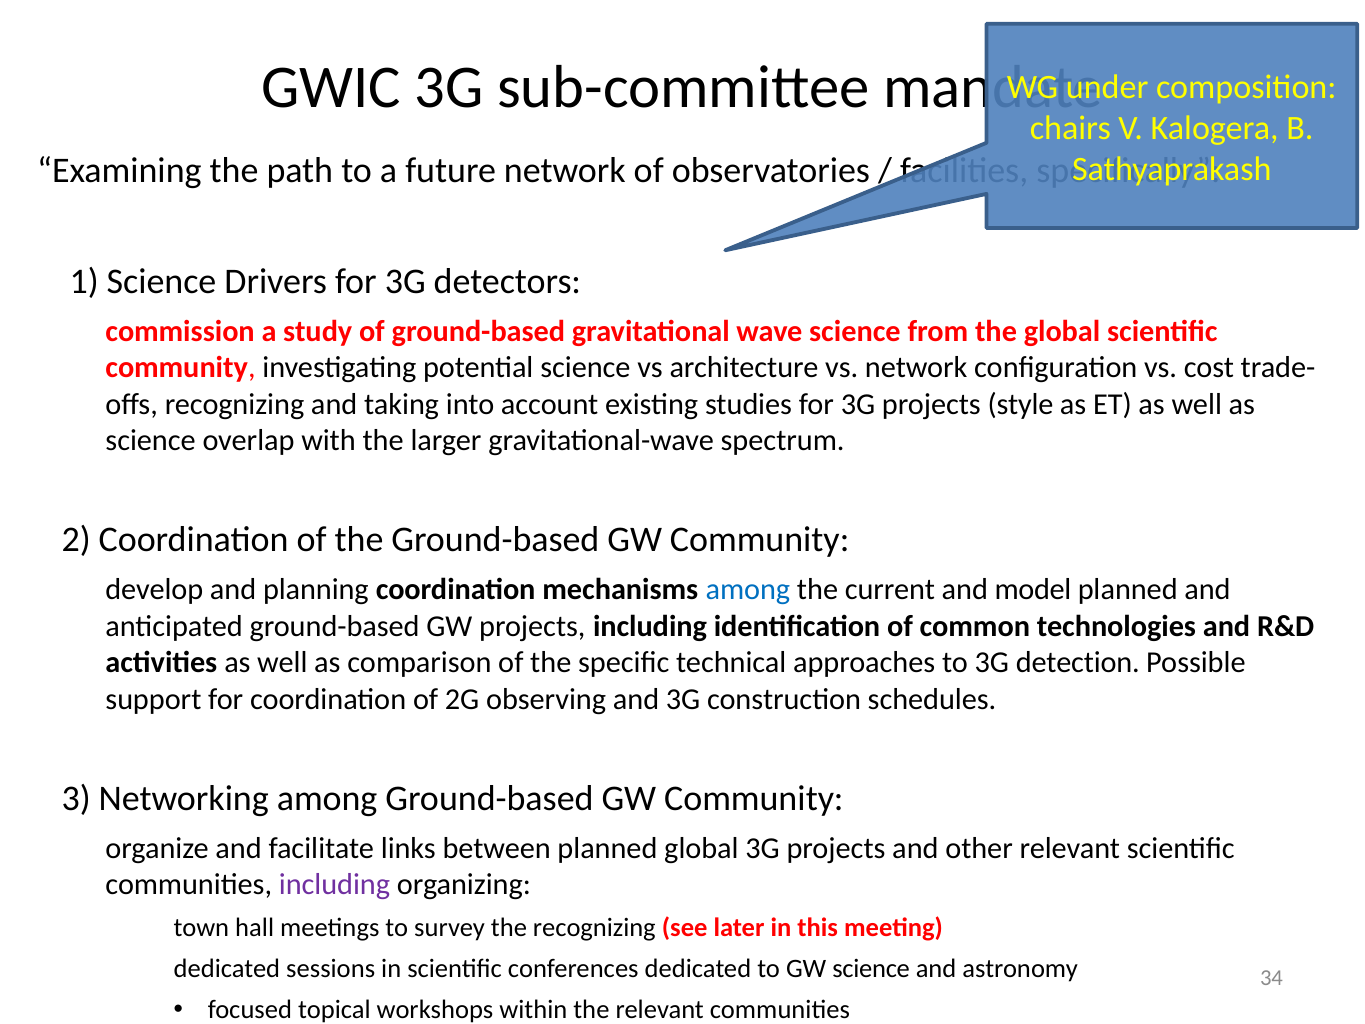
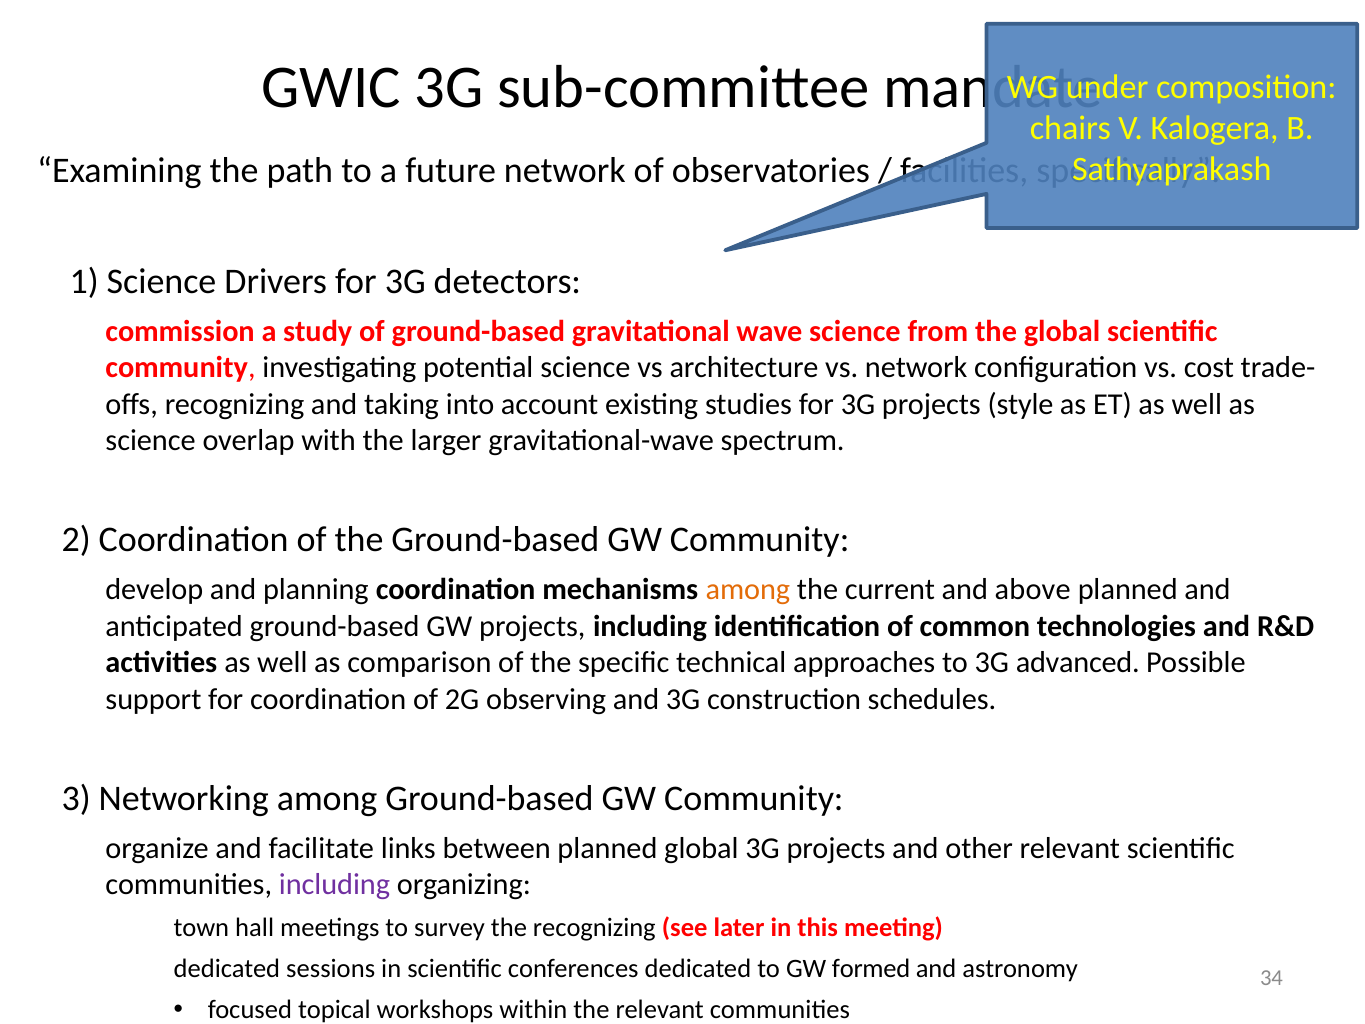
among colour: blue -> orange (748, 590)
model: model -> above (1033, 590)
detection: detection -> advanced (1078, 662)
GW science: science -> formed (871, 969)
